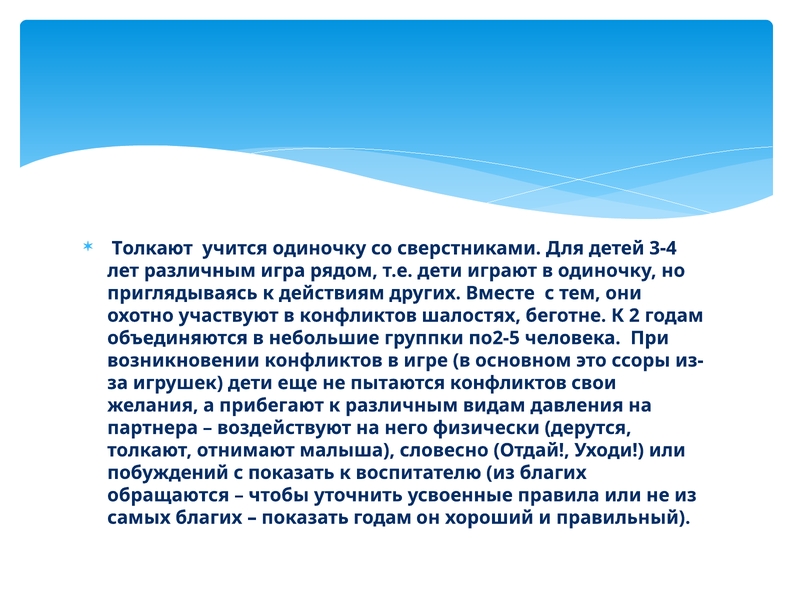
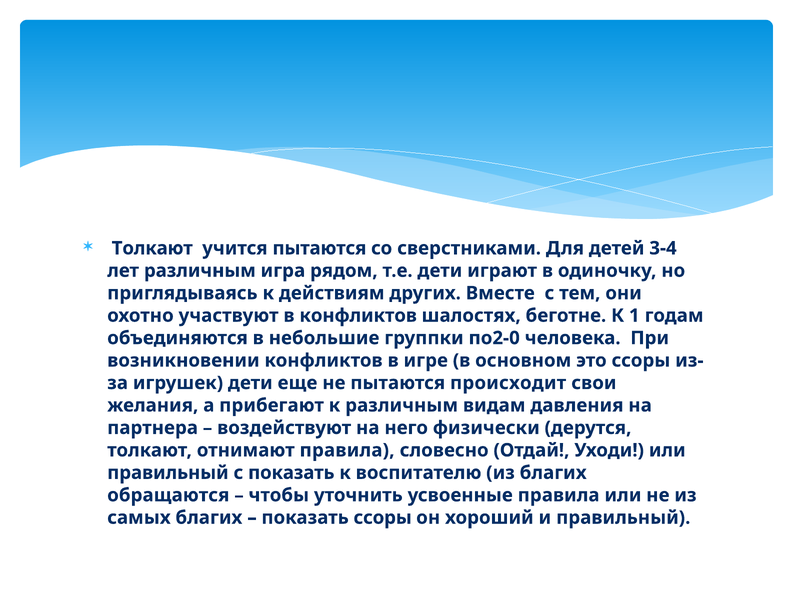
учится одиночку: одиночку -> пытаются (319, 248)
2: 2 -> 1 (634, 316)
по2-5: по2-5 -> по2-0 (494, 338)
пытаются конфликтов: конфликтов -> происходит (508, 383)
отнимают малыша: малыша -> правила (347, 450)
побуждений: побуждений -> правильный (168, 473)
показать годам: годам -> ссоры (383, 518)
